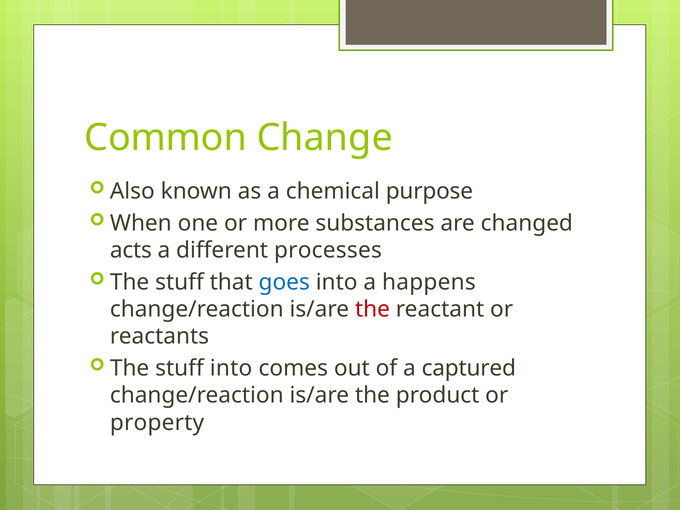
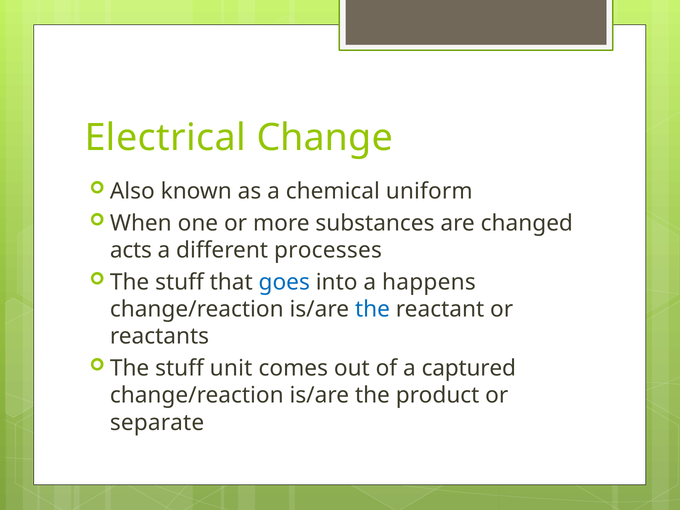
Common: Common -> Electrical (165, 138)
purpose: purpose -> uniform (429, 191)
the colour: red -> blue (372, 309)
stuff into: into -> unit (231, 368)
property: property -> separate (157, 423)
